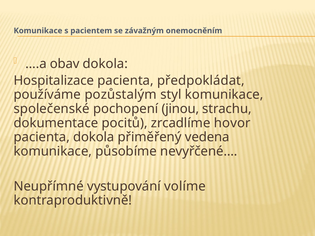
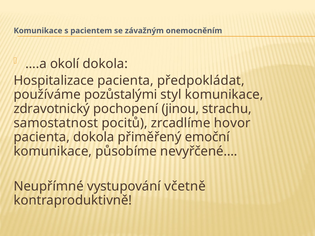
obav: obav -> okolí (65, 64)
pozůstalým: pozůstalým -> pozůstalými (121, 95)
společenské: společenské -> zdravotnický (52, 109)
dokumentace: dokumentace -> samostatnost (56, 123)
vedena: vedena -> emoční (207, 137)
volíme: volíme -> včetně (185, 186)
